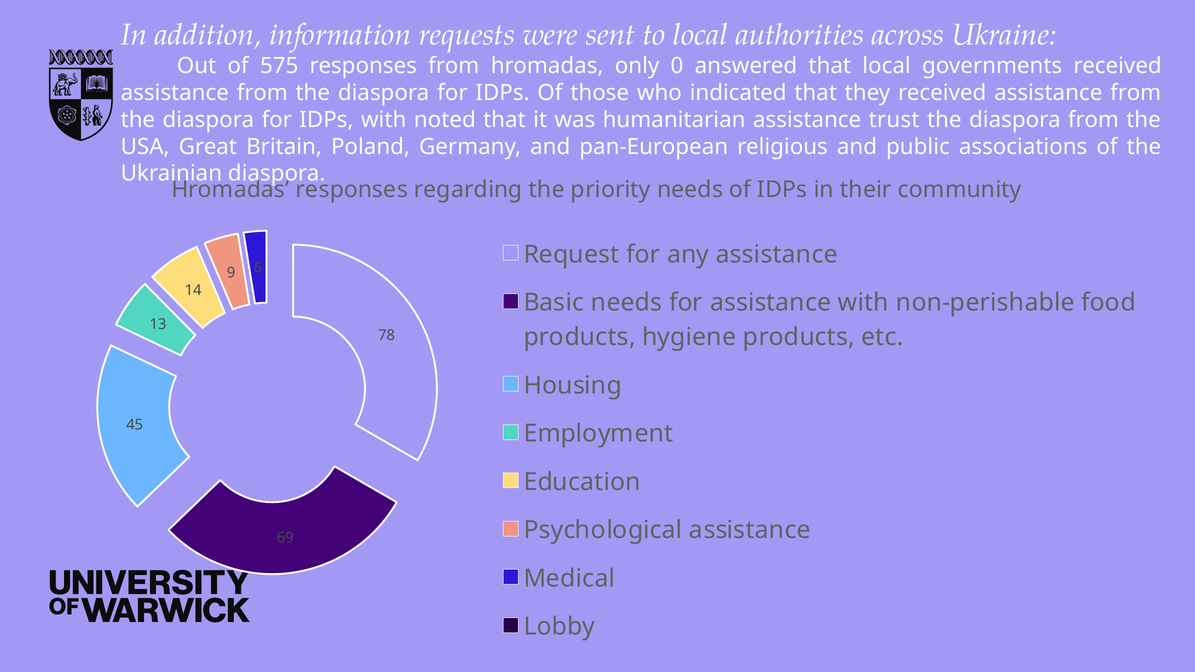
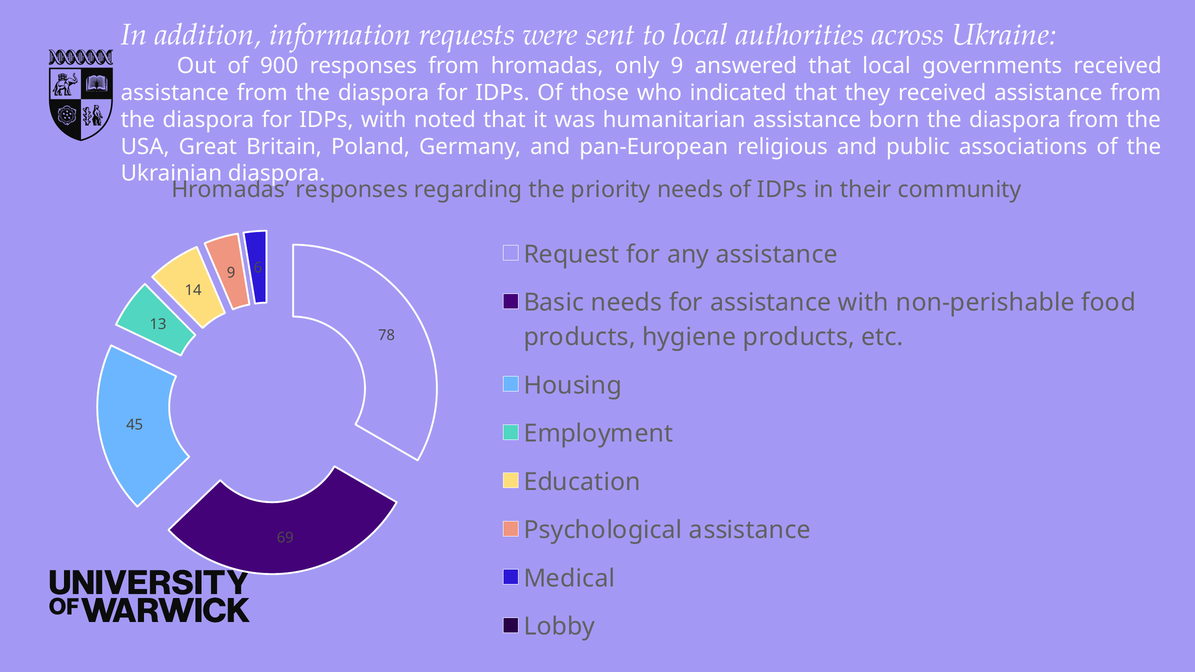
575: 575 -> 900 (279, 66)
only 0: 0 -> 9 (677, 66)
trust: trust -> born (894, 120)
